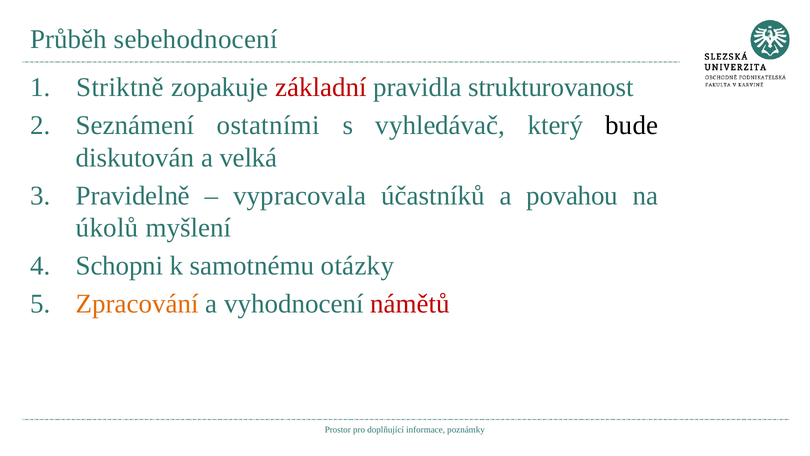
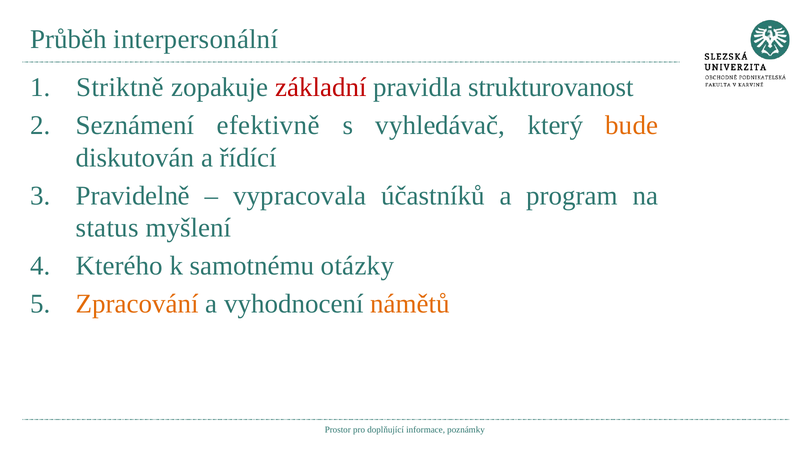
sebehodnocení: sebehodnocení -> interpersonální (196, 39)
ostatními: ostatními -> efektivně (268, 125)
bude colour: black -> orange (632, 125)
velká: velká -> řídící (248, 158)
povahou: povahou -> program (572, 195)
úkolů: úkolů -> status (107, 228)
Schopni: Schopni -> Kterého (119, 266)
námětů colour: red -> orange (410, 303)
